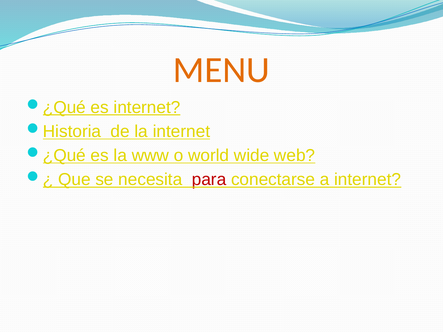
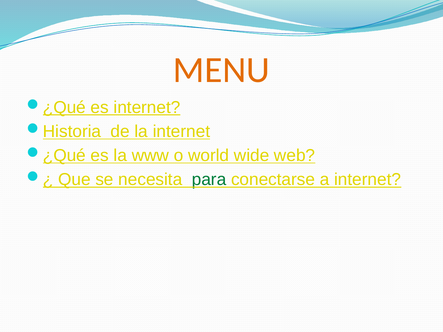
para colour: red -> green (209, 180)
